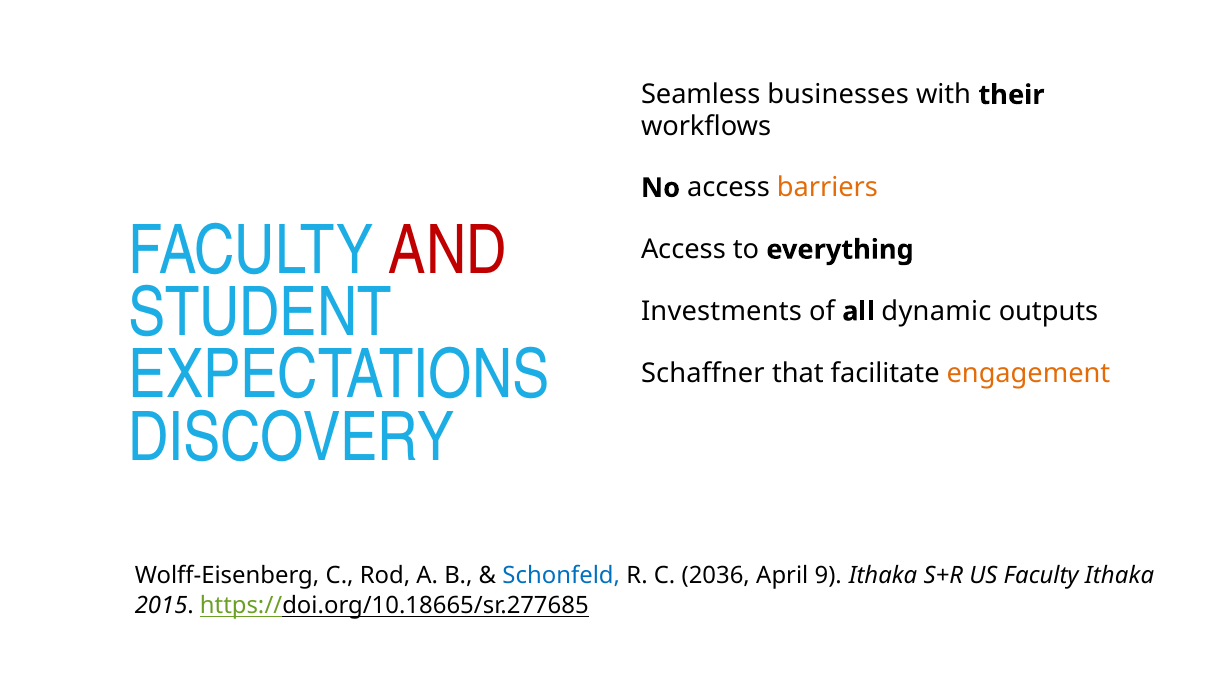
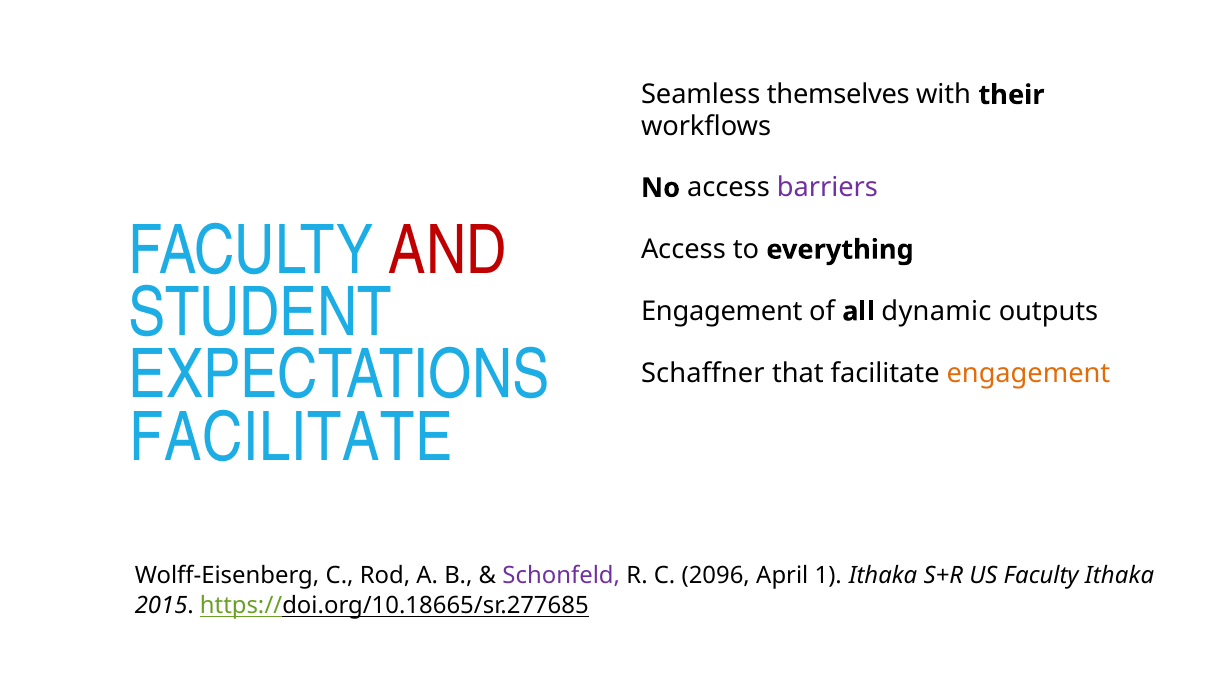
businesses: businesses -> themselves (838, 95)
barriers colour: orange -> purple (827, 188)
Investments: Investments -> Engagement (722, 311)
DISCOVERY: DISCOVERY -> FACILITATE (291, 437)
Schonfeld colour: blue -> purple (561, 576)
2036: 2036 -> 2096 (716, 576)
9: 9 -> 1 (828, 576)
